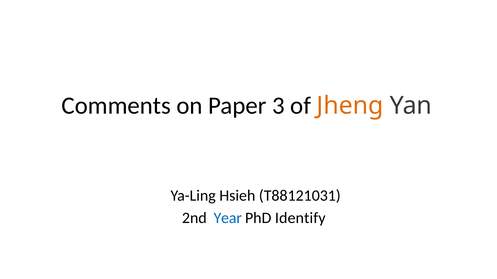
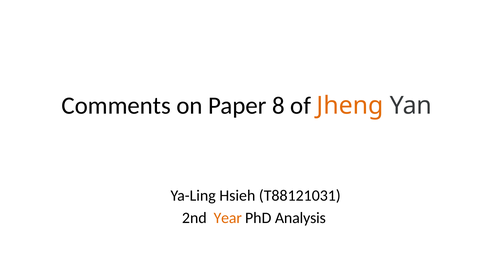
3: 3 -> 8 (278, 106)
Year colour: blue -> orange (228, 218)
Identify: Identify -> Analysis (300, 218)
